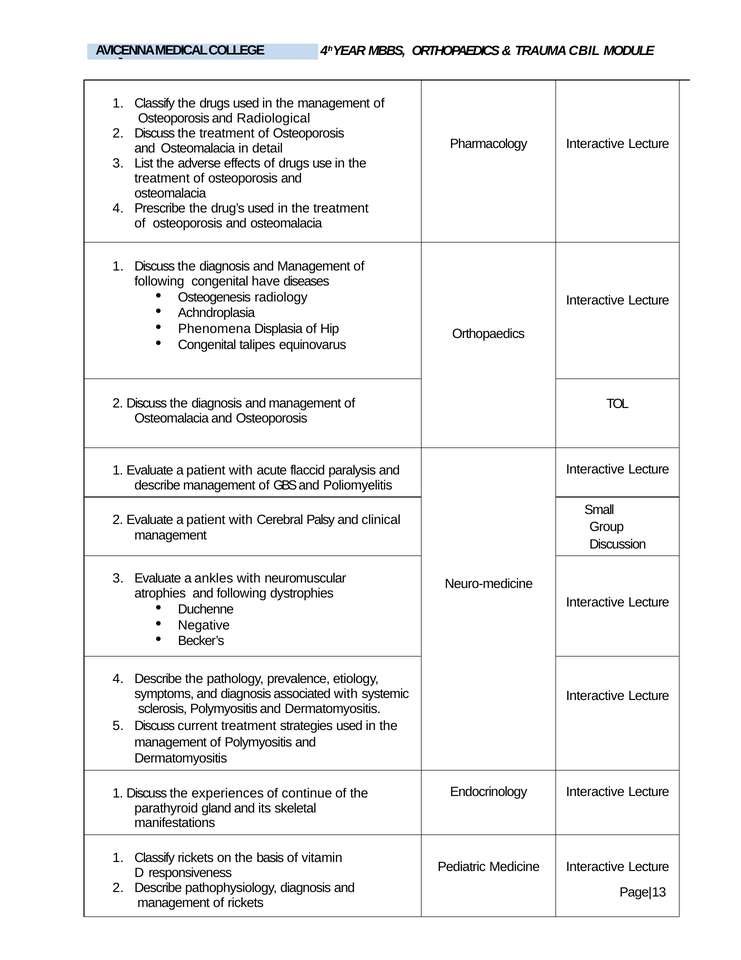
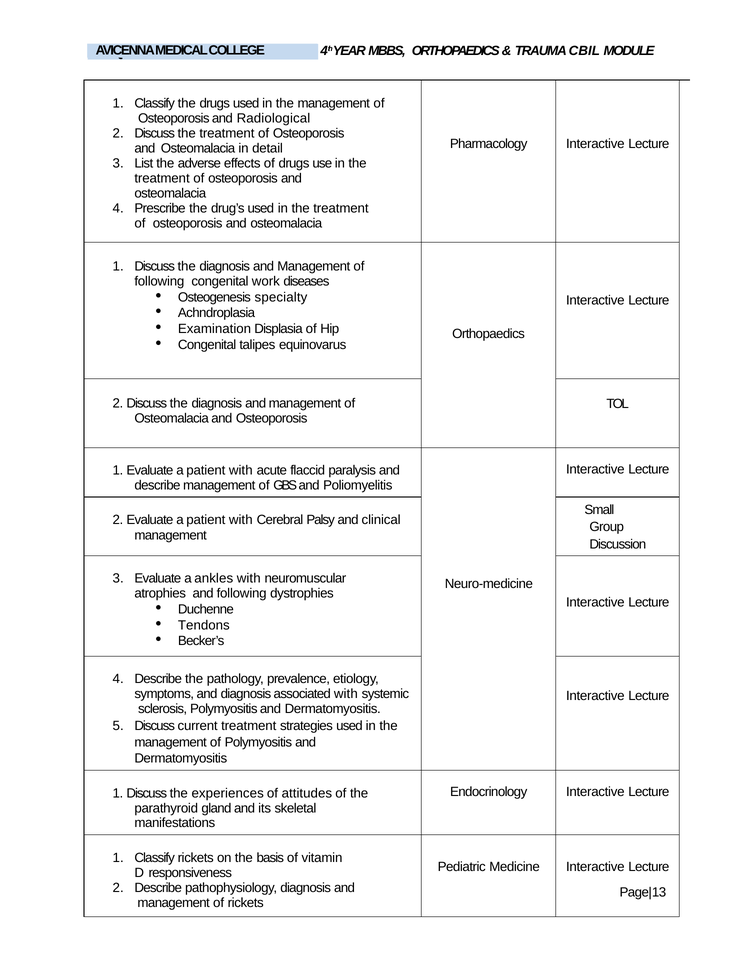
have: have -> work (266, 281)
radiology: radiology -> specialty (281, 297)
Phenomena: Phenomena -> Examination (215, 329)
Negative: Negative -> Tendons (204, 624)
continue: continue -> attitudes (307, 792)
